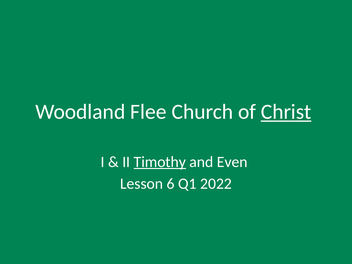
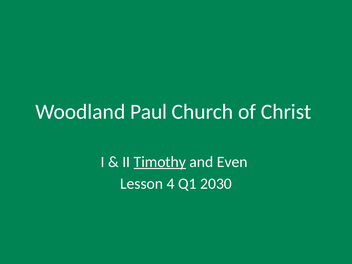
Flee: Flee -> Paul (149, 112)
Christ underline: present -> none (286, 112)
6: 6 -> 4 (171, 184)
2022: 2022 -> 2030 (216, 184)
